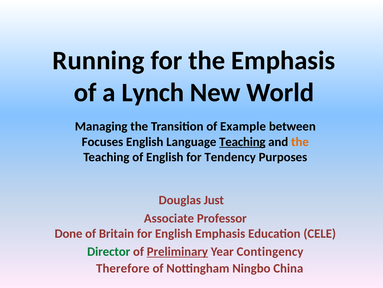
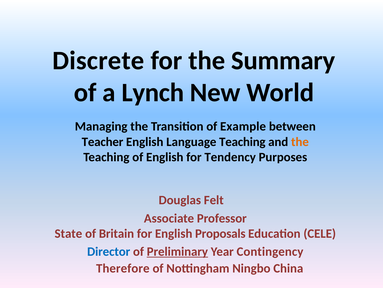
Running: Running -> Discrete (98, 60)
the Emphasis: Emphasis -> Summary (283, 60)
Focuses: Focuses -> Teacher (103, 141)
Teaching underline: present -> none (242, 141)
Just: Just -> Felt (214, 200)
Done: Done -> State (68, 233)
English Emphasis: Emphasis -> Proposals (220, 233)
Director colour: green -> blue (109, 251)
